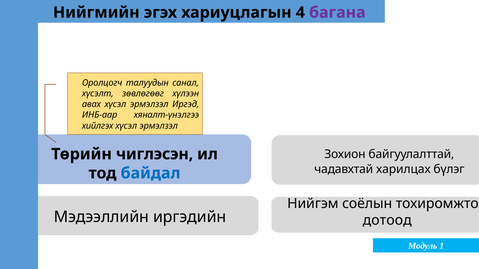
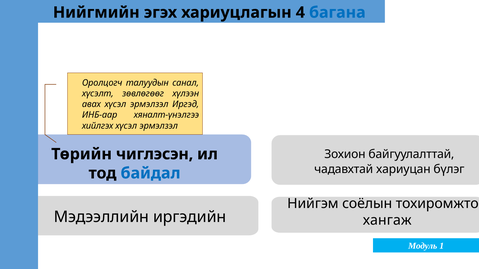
багана colour: purple -> blue (337, 13)
харилцах: харилцах -> хариуцан (403, 169)
дотоод: дотоод -> хангаж (387, 221)
